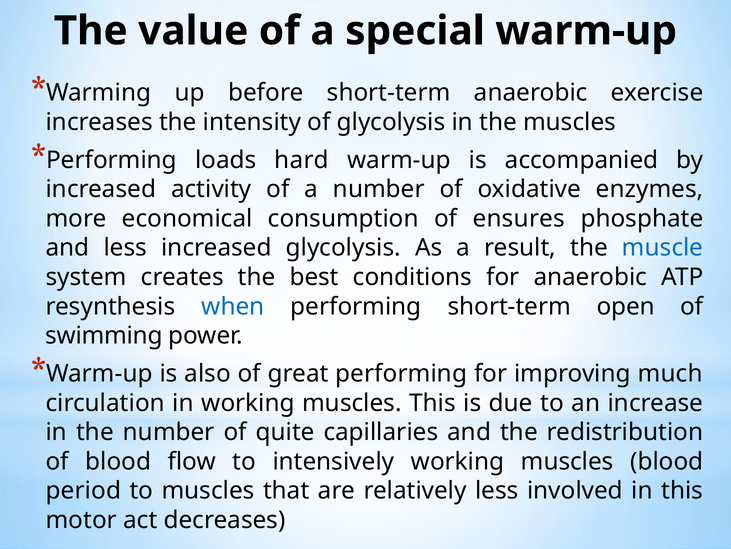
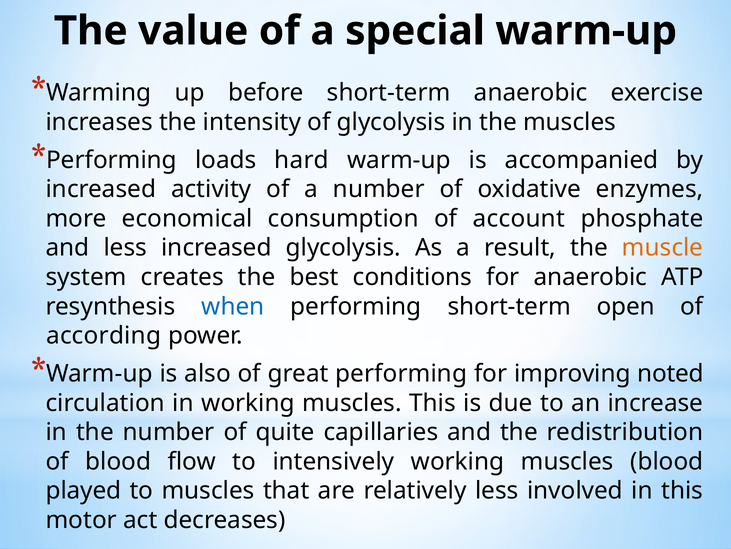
ensures: ensures -> account (519, 218)
muscle colour: blue -> orange (663, 248)
swimming: swimming -> according (104, 335)
much: much -> noted (671, 373)
period: period -> played (83, 490)
